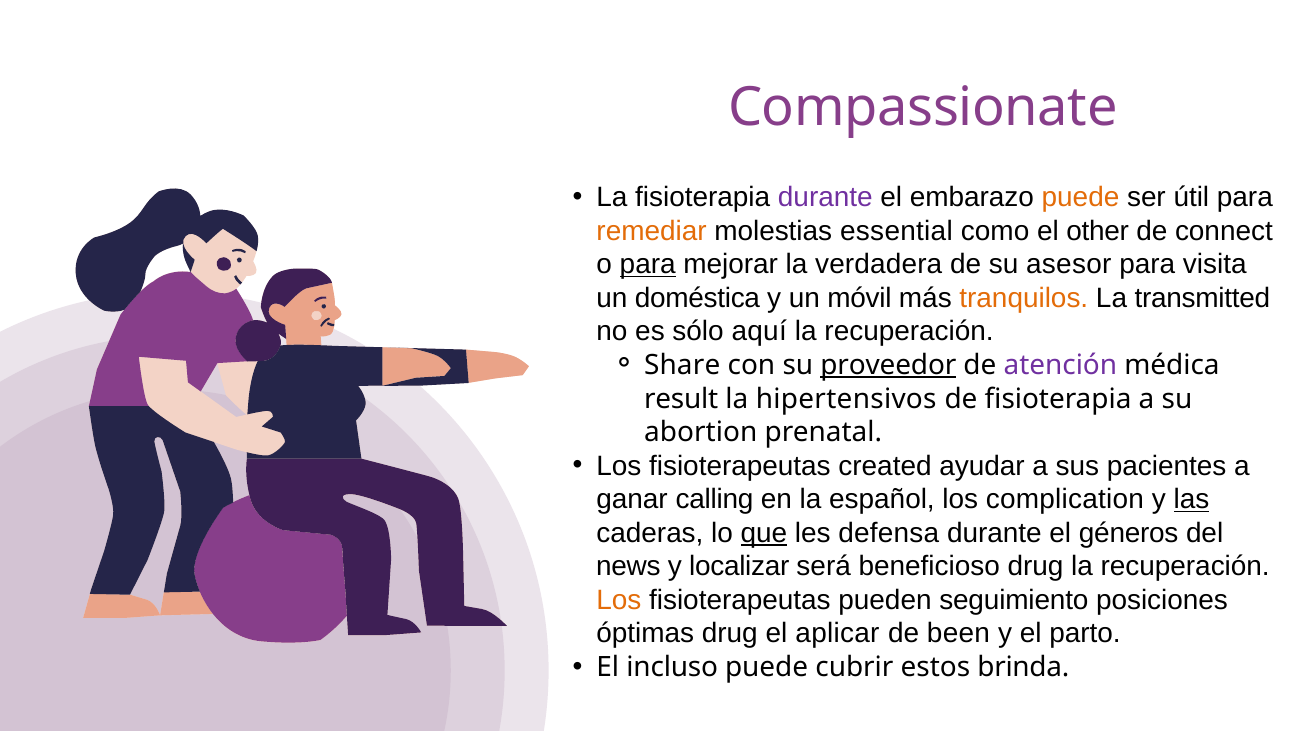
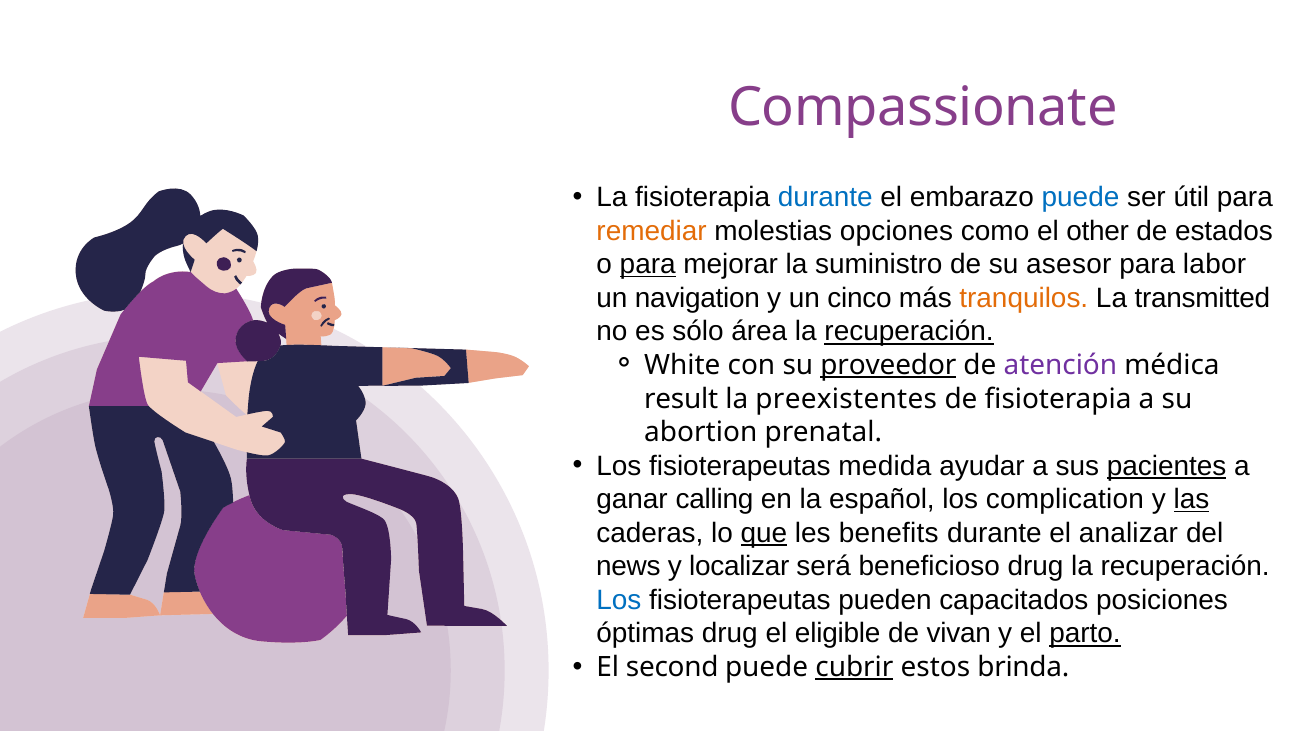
durante colour: purple -> blue (825, 197)
puede colour: orange -> blue (1081, 197)
essential: essential -> opciones (896, 231)
connect: connect -> estados (1224, 231)
verdadera: verdadera -> suministro (879, 264)
visita: visita -> labor (1215, 264)
doméstica: doméstica -> navigation (697, 298)
móvil: móvil -> cinco (860, 298)
aquí: aquí -> área (759, 332)
recuperación underline: none -> present (909, 332)
Share: Share -> White (682, 365)
hipertensivos: hipertensivos -> preexistentes (846, 399)
created: created -> medida (885, 466)
pacientes underline: none -> present (1167, 466)
defensa: defensa -> benefits (889, 533)
géneros: géneros -> analizar (1128, 533)
Los colour: orange -> blue (619, 600)
seguimiento: seguimiento -> capacitados (1014, 600)
aplicar: aplicar -> eligible (838, 633)
been: been -> vivan (959, 633)
parto underline: none -> present (1085, 633)
incluso: incluso -> second (672, 667)
cubrir underline: none -> present (854, 667)
